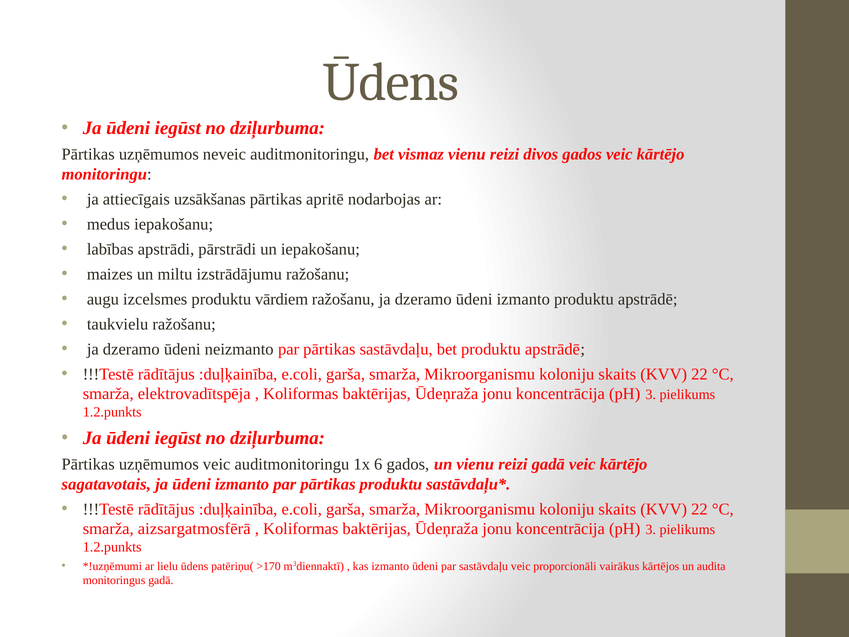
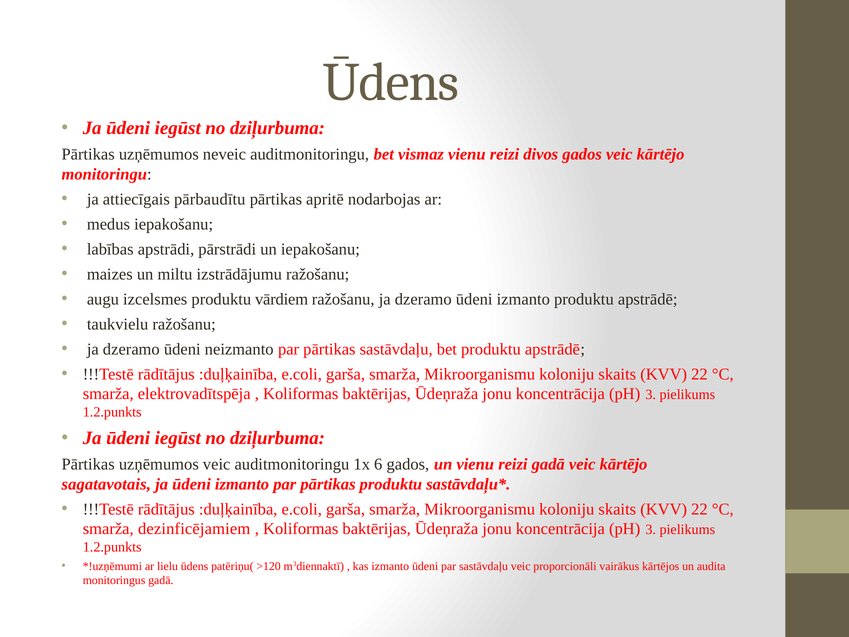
uzsākšanas: uzsākšanas -> pārbaudītu (210, 199)
aizsargatmosfērā: aizsargatmosfērā -> dezinficējamiem (194, 529)
>170: >170 -> >120 (269, 566)
